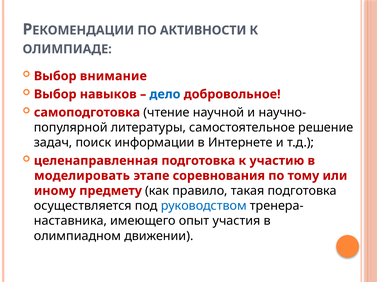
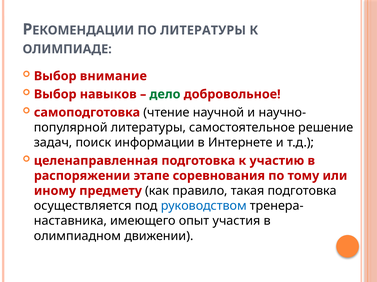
ПО АКТИВНОСТИ: АКТИВНОСТИ -> ЛИТЕРАТУРЫ (203, 30)
дело colour: blue -> green (165, 94)
моделировать: моделировать -> распоряжении (82, 176)
